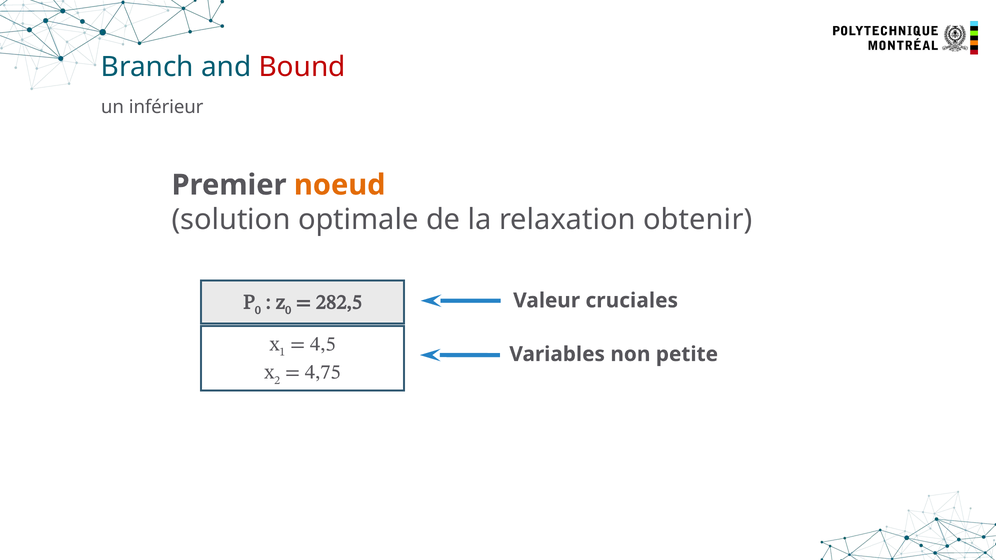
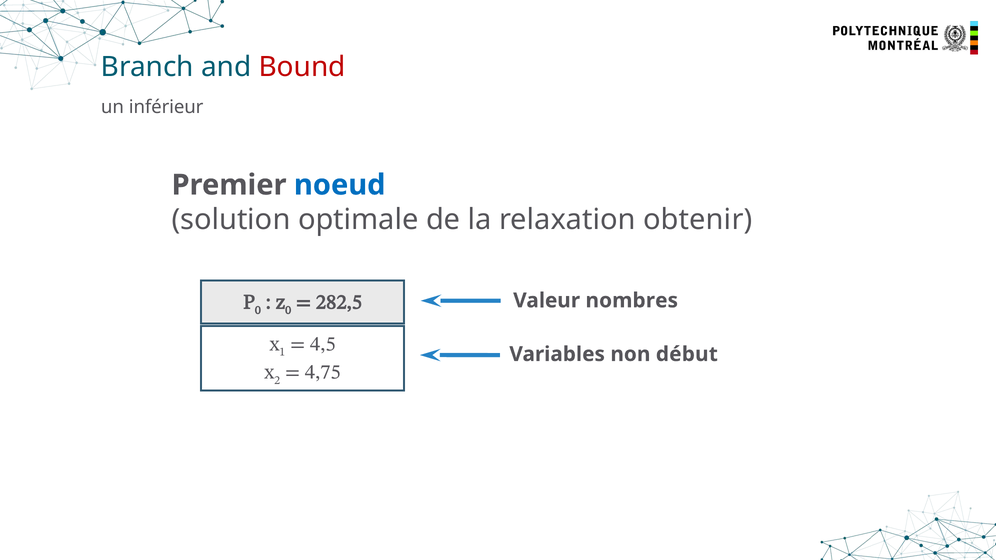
noeud colour: orange -> blue (340, 185)
cruciales: cruciales -> nombres (632, 301)
petite: petite -> début (687, 354)
